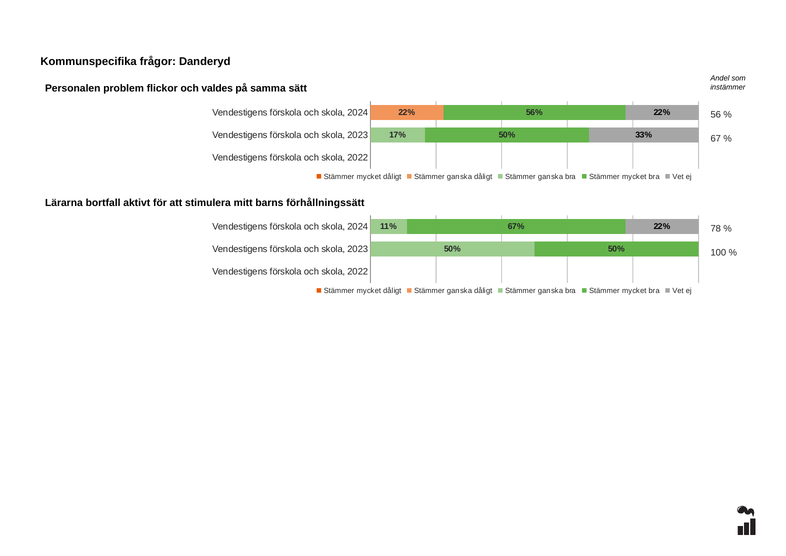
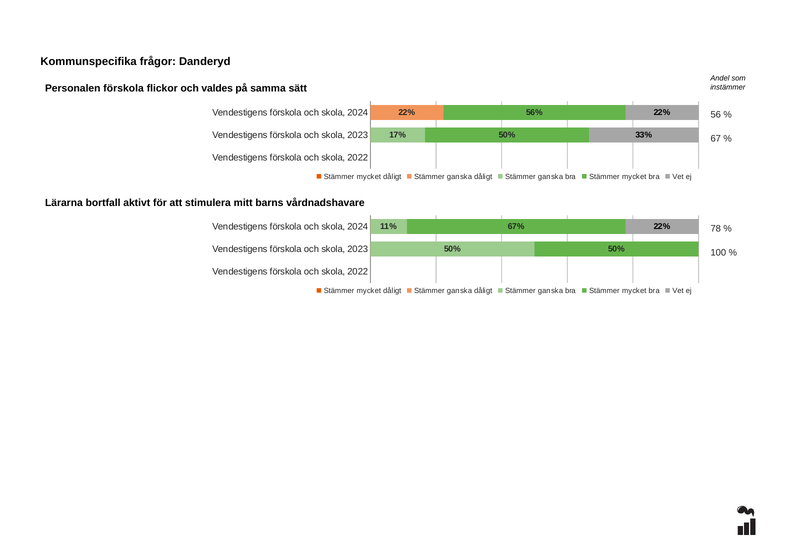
Personalen problem: problem -> förskola (124, 88)
förhållningssätt: förhållningssätt -> vårdnadshavare (325, 203)
